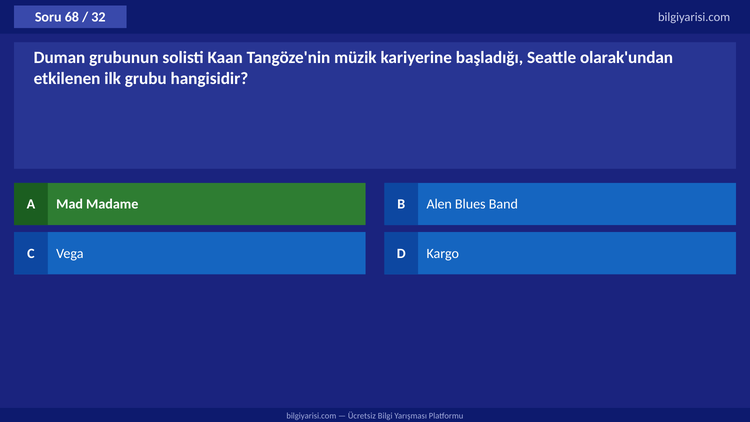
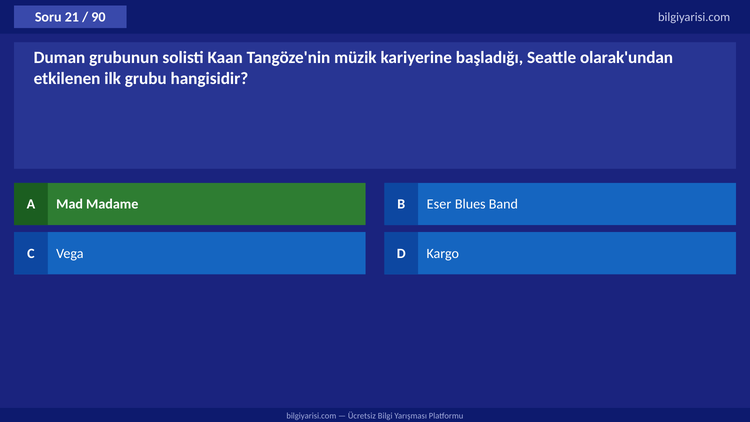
68: 68 -> 21 (72, 17)
32: 32 -> 90 (98, 17)
Alen: Alen -> Eser (439, 204)
